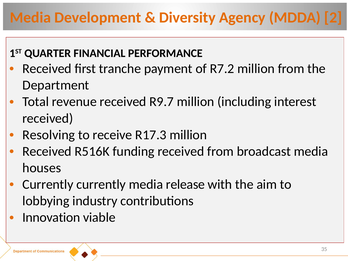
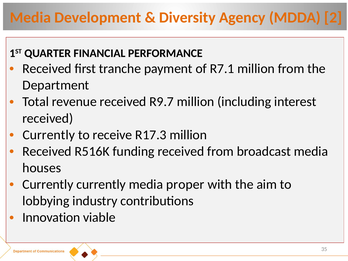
R7.2: R7.2 -> R7.1 (222, 69)
Resolving: Resolving -> Currently (49, 135)
release: release -> proper (185, 184)
